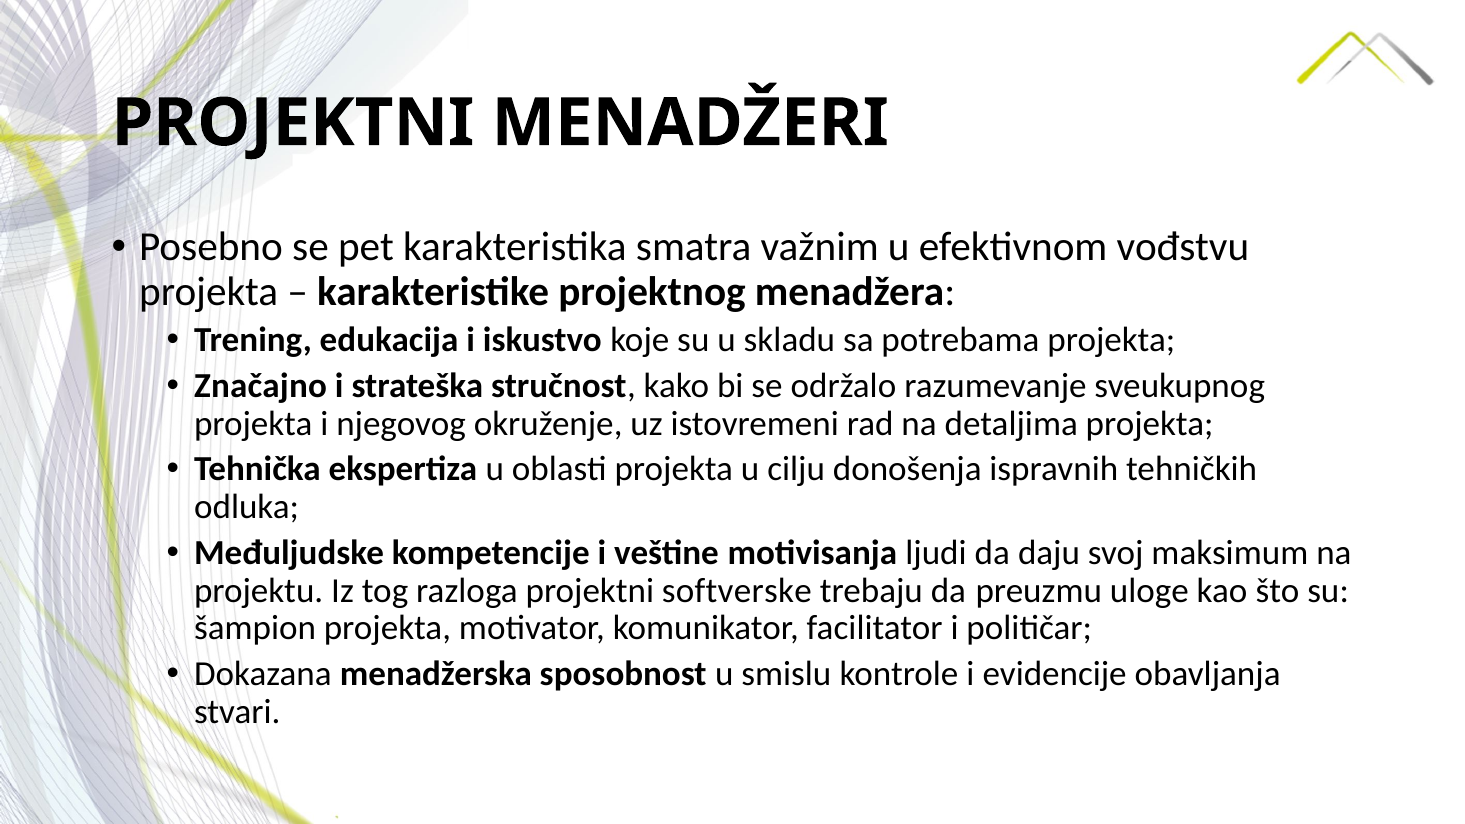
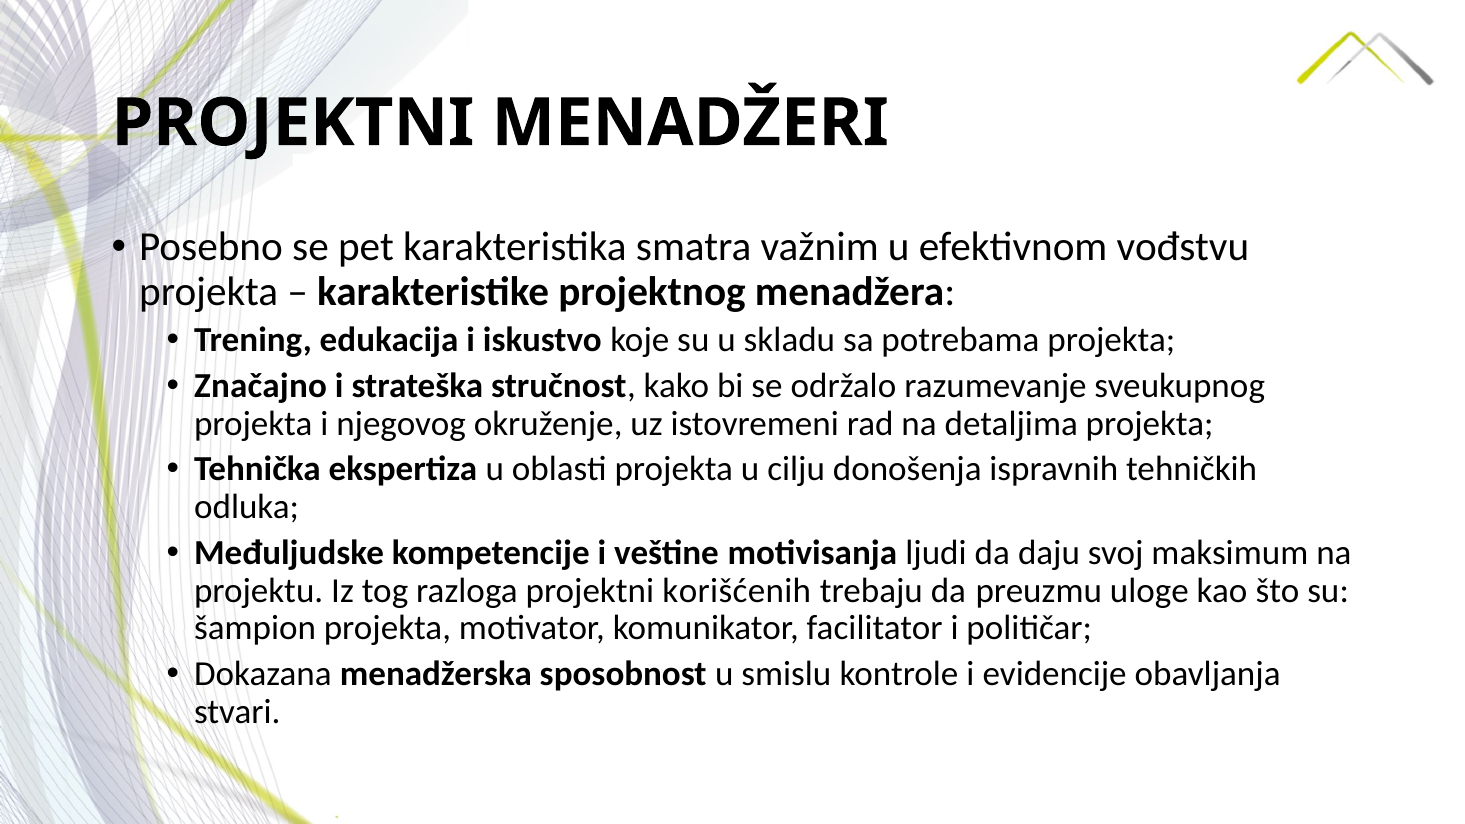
softverske: softverske -> korišćenih (737, 591)
